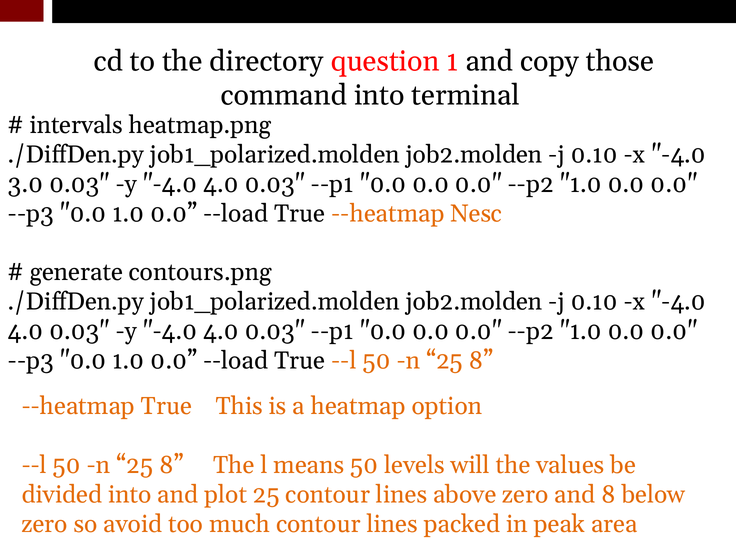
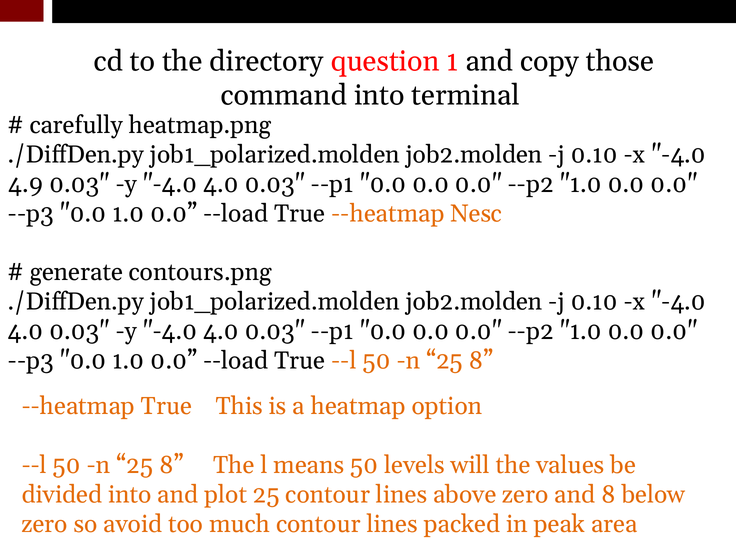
intervals: intervals -> carefully (76, 125)
3.0: 3.0 -> 4.9 (26, 184)
